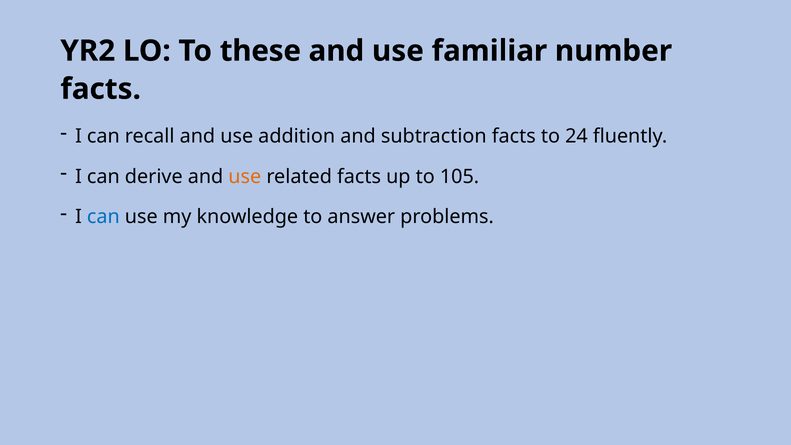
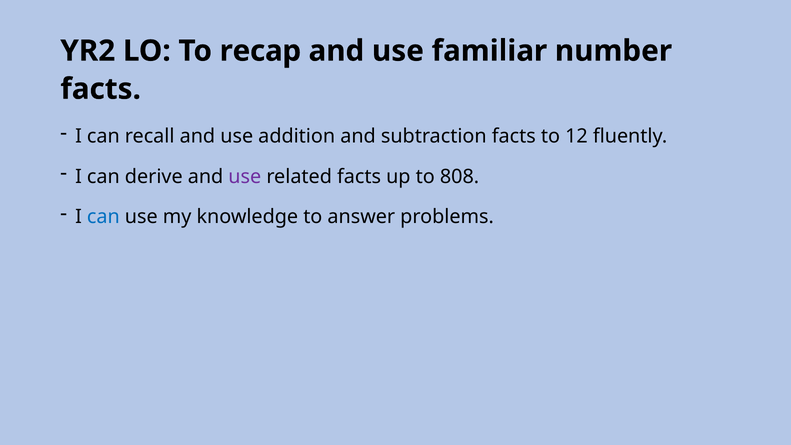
these: these -> recap (260, 51)
24: 24 -> 12 (576, 136)
use colour: orange -> purple (245, 177)
105: 105 -> 808 (460, 177)
